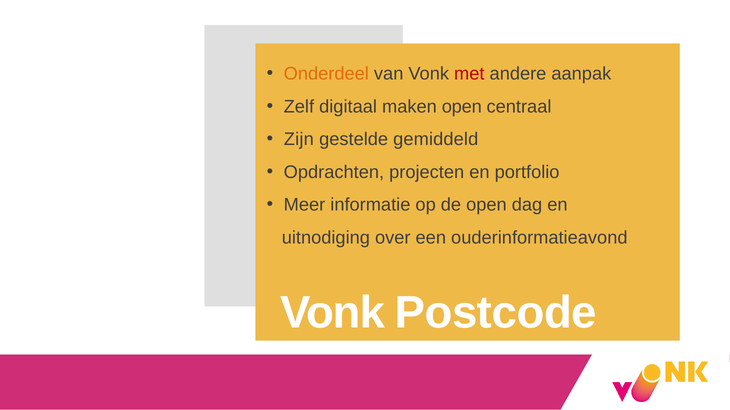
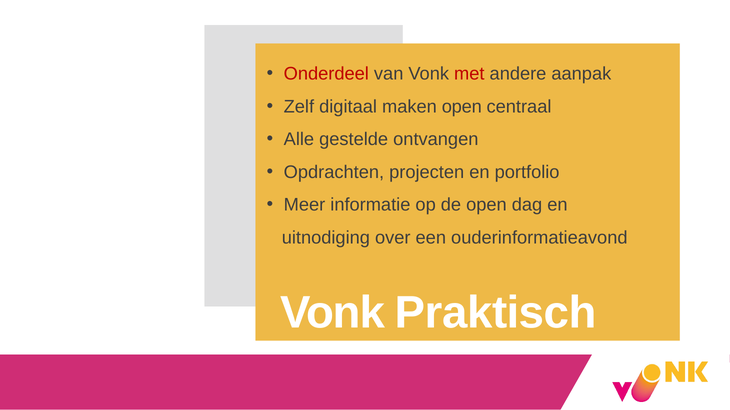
Onderdeel colour: orange -> red (326, 74)
Zijn: Zijn -> Alle (299, 140)
gemiddeld: gemiddeld -> ontvangen (436, 140)
Postcode: Postcode -> Praktisch (496, 313)
